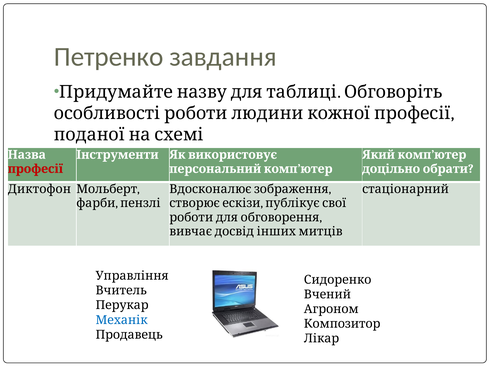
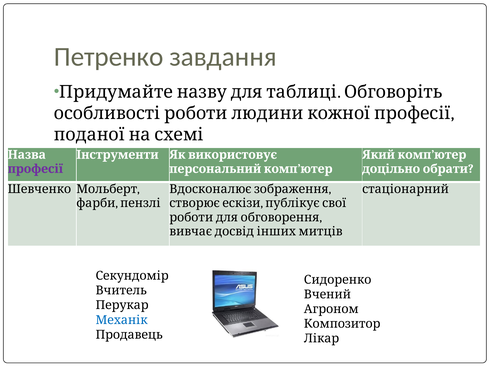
професії colour: red -> purple (35, 169)
Диктофон: Диктофон -> Шевченко (39, 189)
Управління: Управління -> Секундомір (132, 275)
